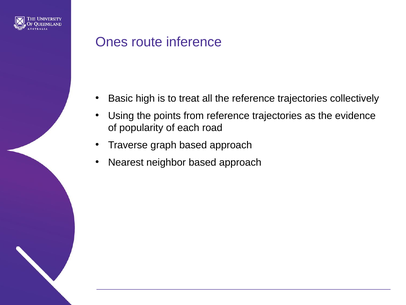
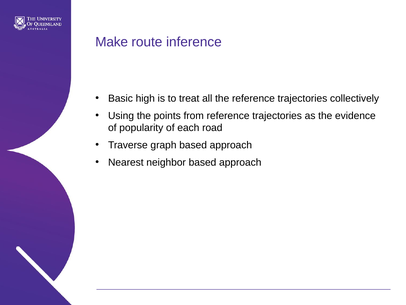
Ones: Ones -> Make (112, 42)
